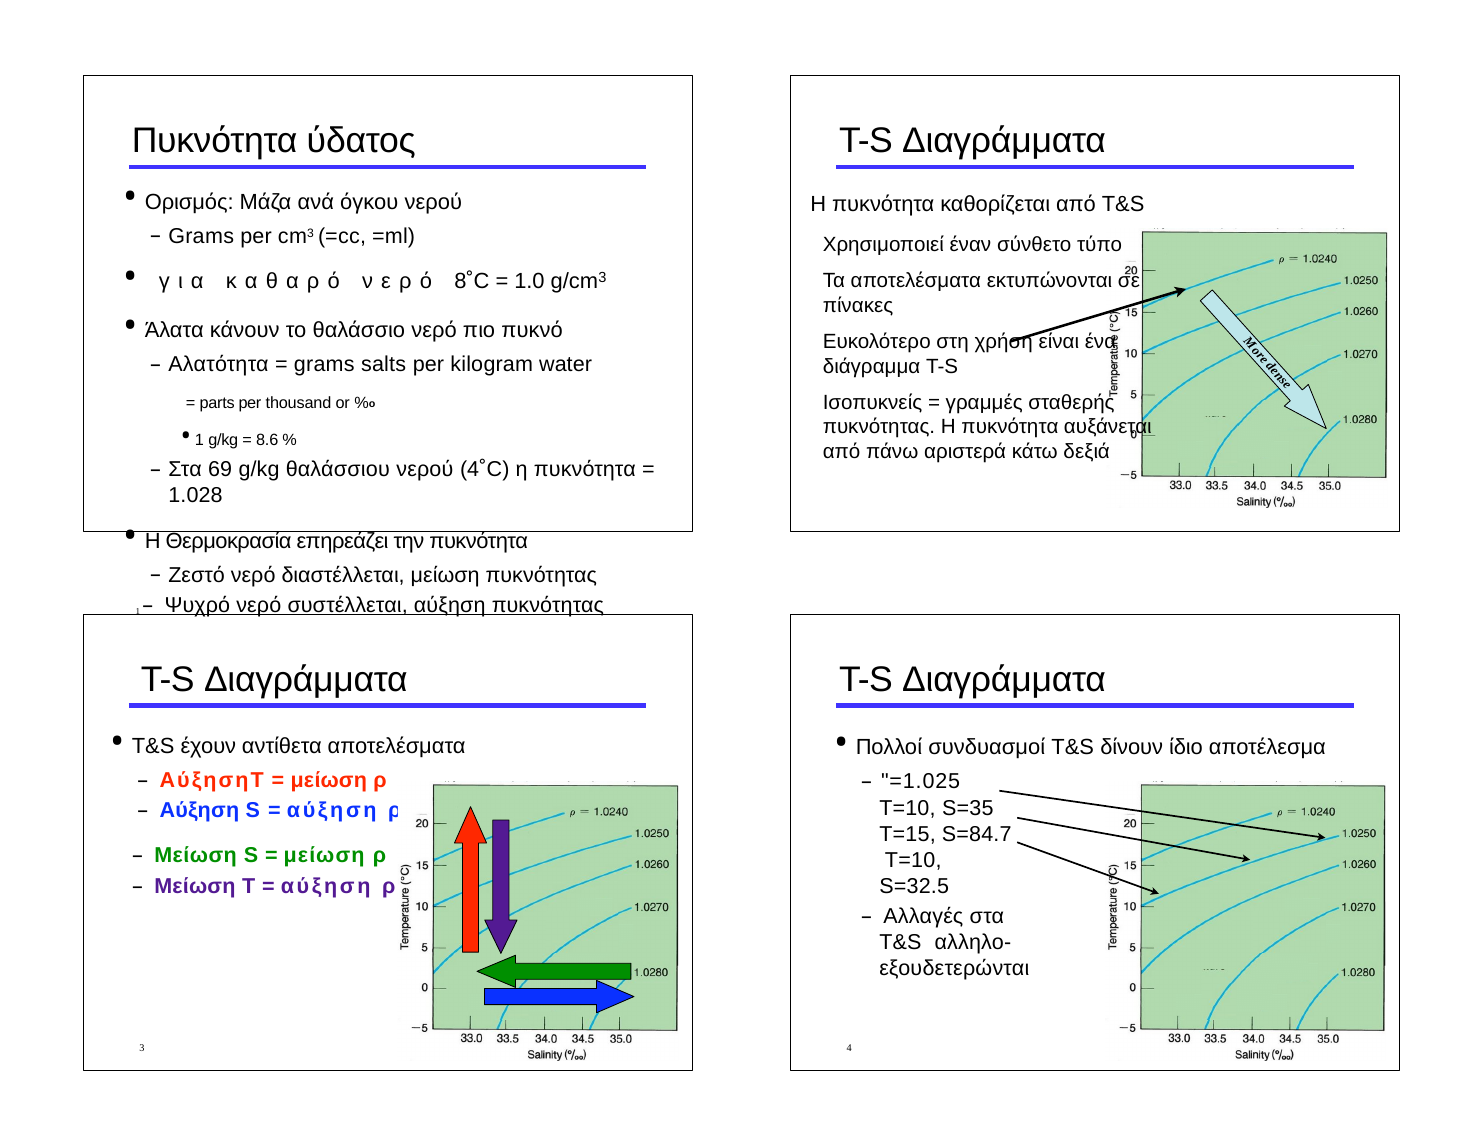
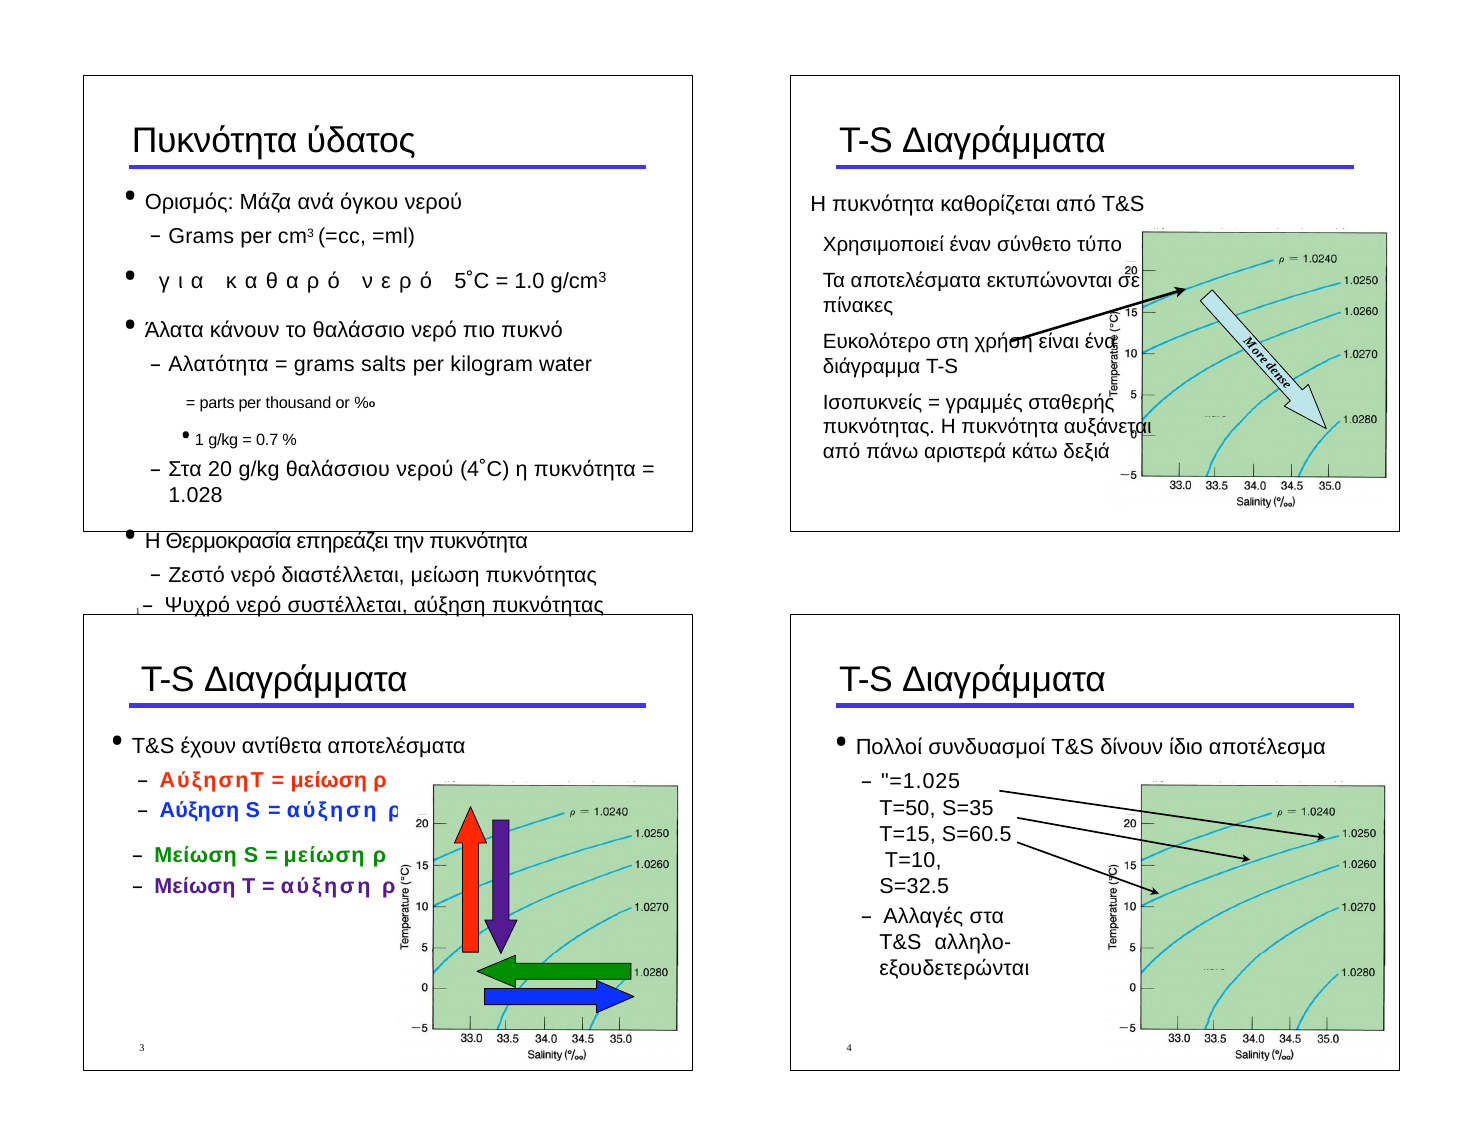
8˚C: 8˚C -> 5˚C (472, 282)
8.6: 8.6 -> 0.7 (267, 440)
69: 69 -> 20 (220, 470)
T=10: T=10 -> T=50 (907, 808)
S=84.7: S=84.7 -> S=60.5 (977, 834)
